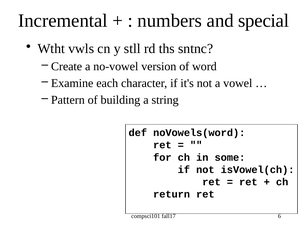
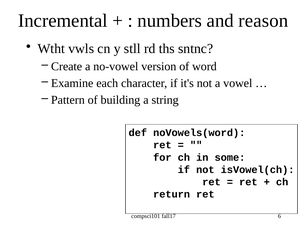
special: special -> reason (263, 20)
